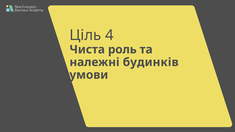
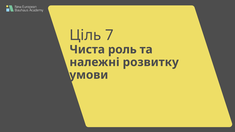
4: 4 -> 7 (109, 35)
будинків: будинків -> розвитку (151, 62)
